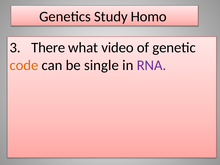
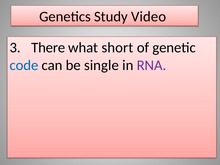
Homo: Homo -> Video (149, 17)
video: video -> short (117, 48)
code colour: orange -> blue (24, 65)
